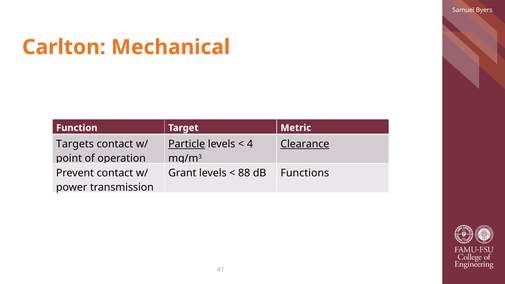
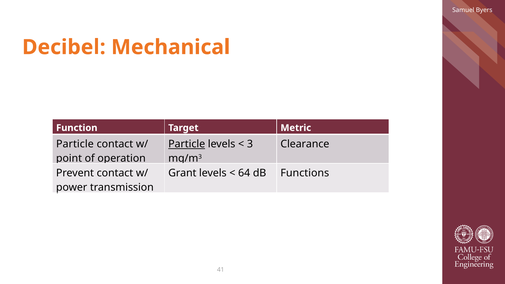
Carlton: Carlton -> Decibel (64, 47)
Targets: Targets -> Particle (75, 144)
4: 4 -> 3 (250, 144)
Clearance underline: present -> none (305, 144)
88: 88 -> 64 (244, 173)
